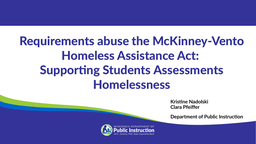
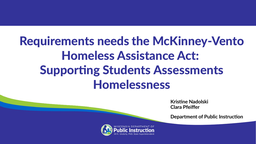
abuse: abuse -> needs (113, 41)
